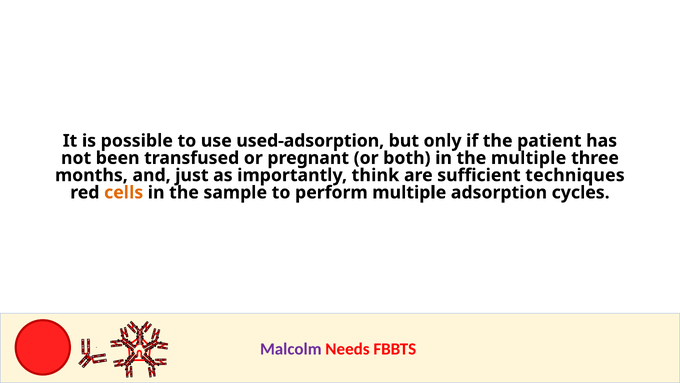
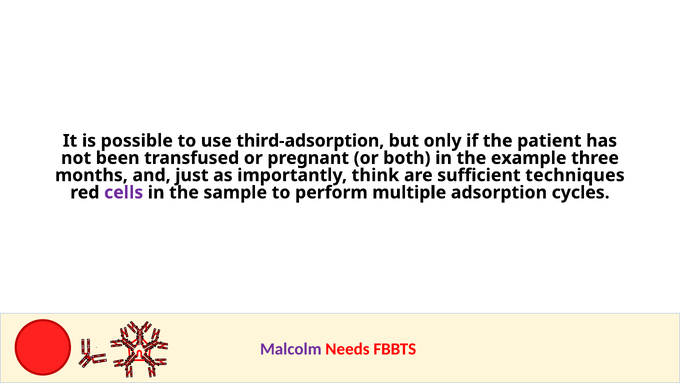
used-adsorption: used-adsorption -> third-adsorption (310, 141)
the multiple: multiple -> example (529, 158)
cells colour: orange -> purple (124, 192)
